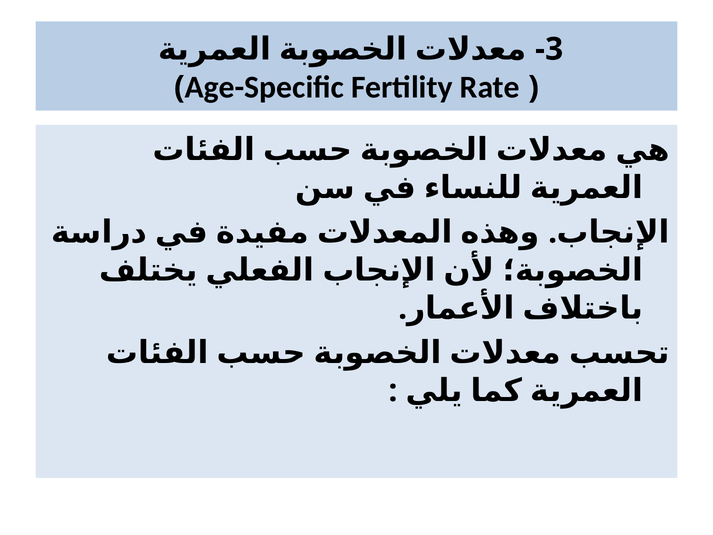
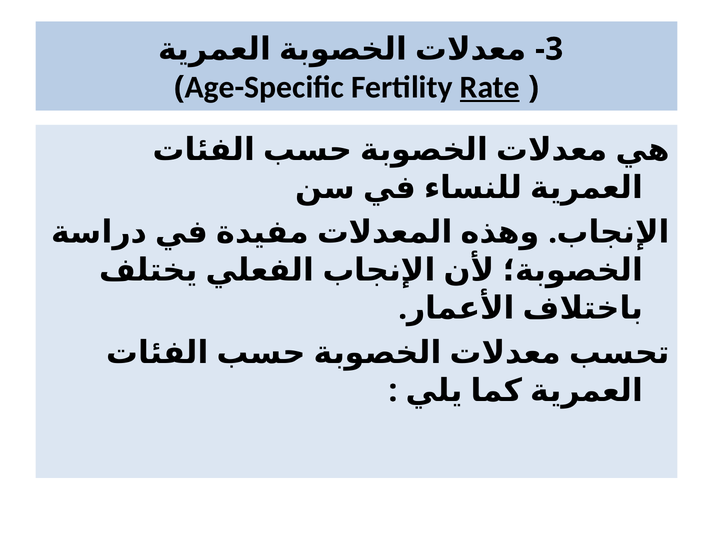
Rate underline: none -> present (490, 87)
